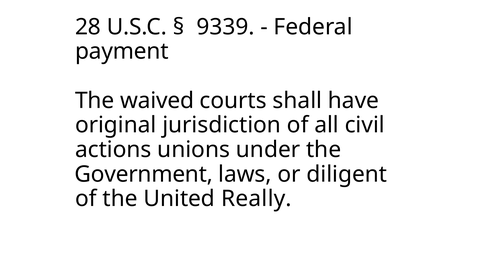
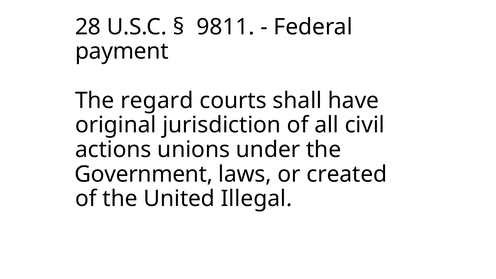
9339: 9339 -> 9811 (225, 27)
waived: waived -> regard (157, 101)
diligent: diligent -> created (347, 174)
Really: Really -> Illegal (257, 199)
